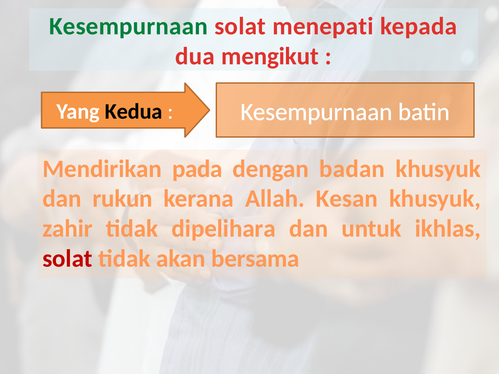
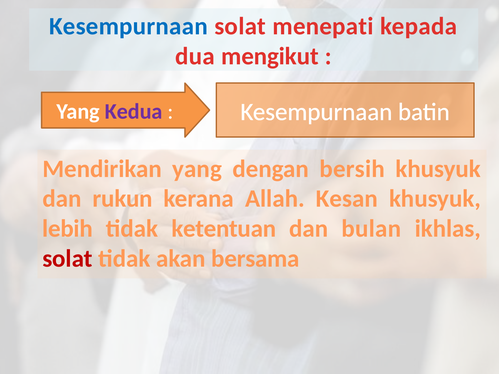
Kesempurnaan colour: green -> blue (128, 26)
Kedua colour: black -> purple (134, 112)
Mendirikan pada: pada -> yang (197, 169)
badan: badan -> bersih (352, 169)
zahir: zahir -> lebih (68, 229)
dipelihara: dipelihara -> ketentuan (224, 229)
untuk: untuk -> bulan (371, 229)
